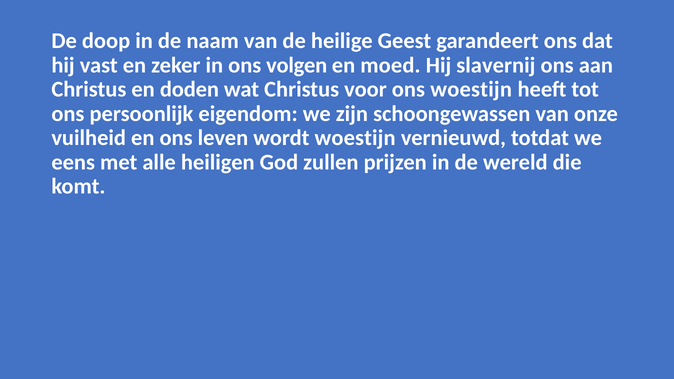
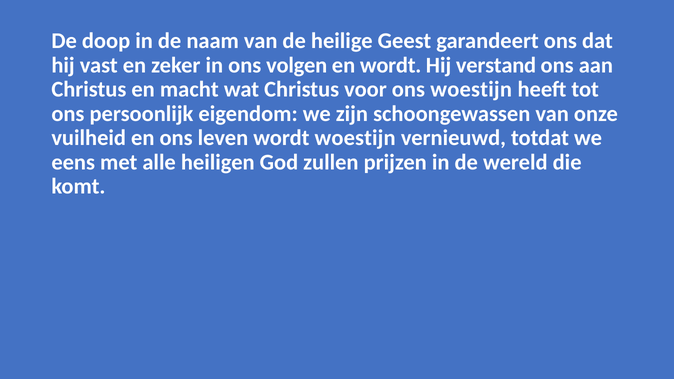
en moed: moed -> wordt (391, 65)
slavernij: slavernij -> verstand (496, 65)
doden: doden -> macht (189, 89)
